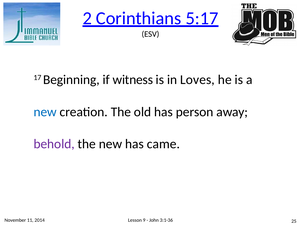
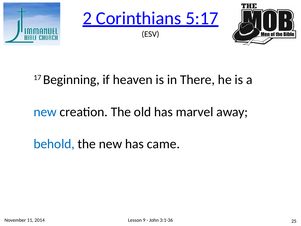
witness: witness -> heaven (133, 80)
Loves: Loves -> There (198, 80)
person: person -> marvel (195, 112)
behold colour: purple -> blue (54, 144)
